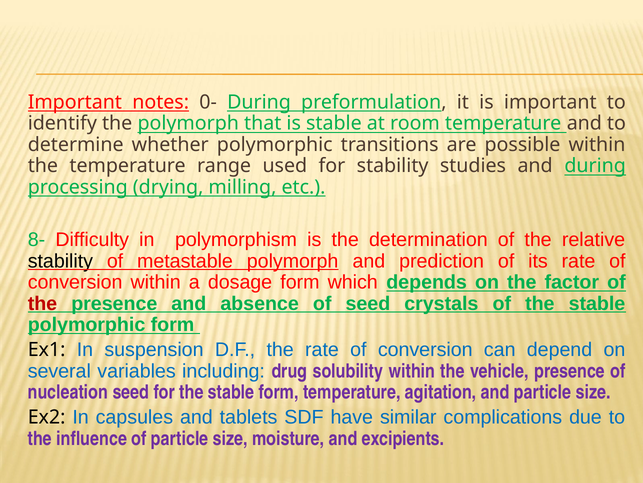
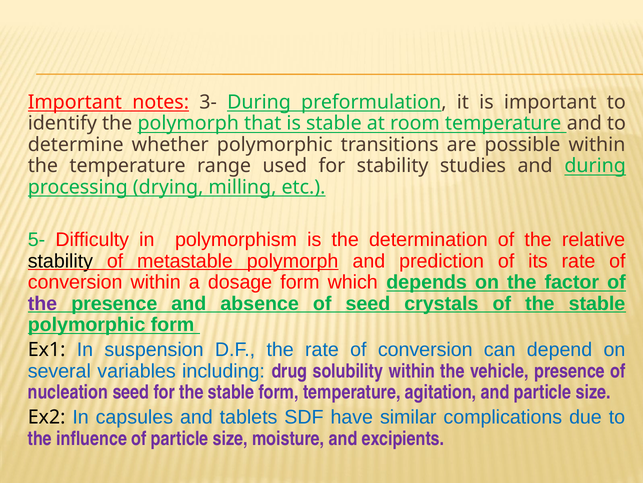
0-: 0- -> 3- (208, 102)
8-: 8- -> 5- (36, 239)
the colour: red -> purple (42, 303)
